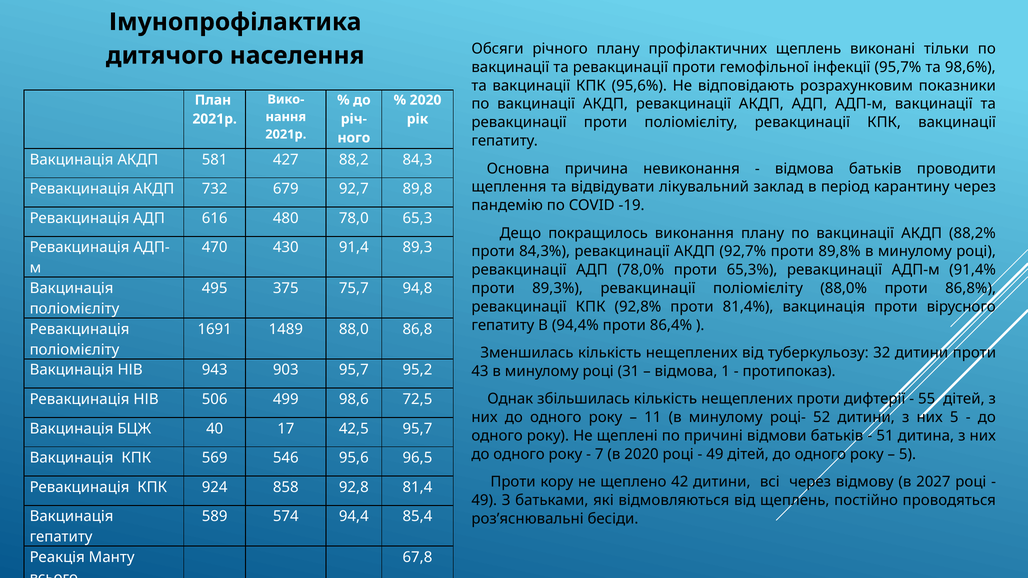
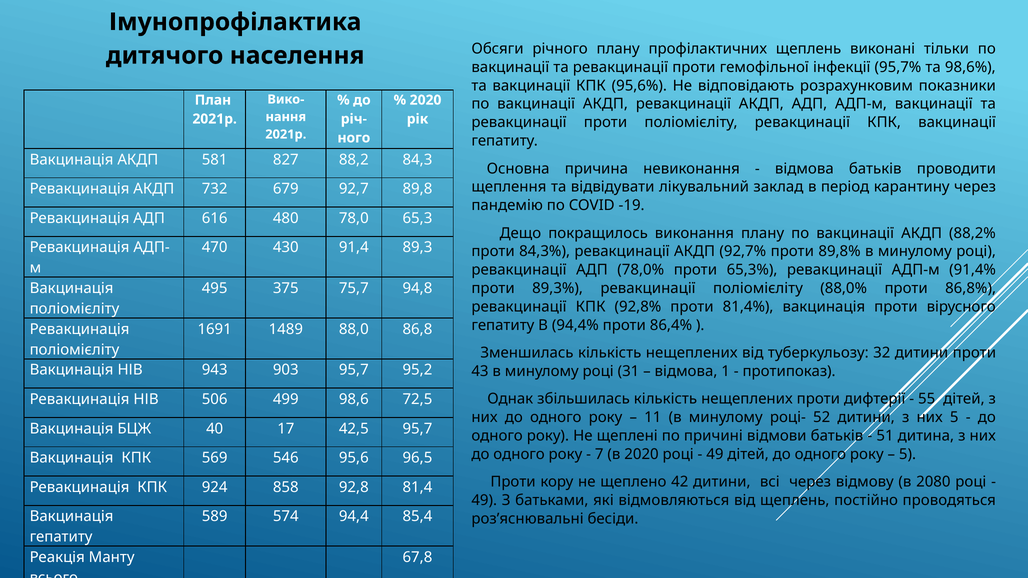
427: 427 -> 827 (286, 160)
2027: 2027 -> 2080 (933, 482)
